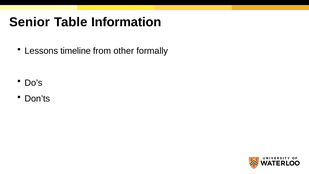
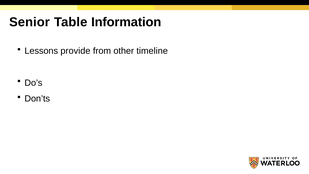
timeline: timeline -> provide (75, 51)
formally: formally -> timeline (152, 51)
